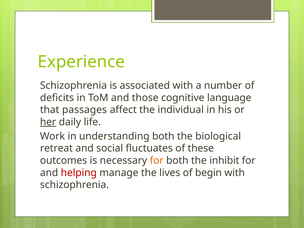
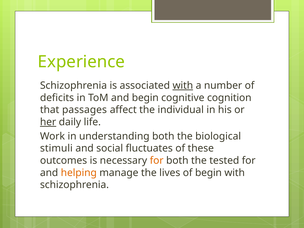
with underline: none -> present (183, 86)
and those: those -> begin (145, 98)
language: language -> cognition (229, 98)
retreat: retreat -> stimuli (56, 148)
inhibit: inhibit -> tested (224, 161)
helping colour: red -> orange (79, 173)
